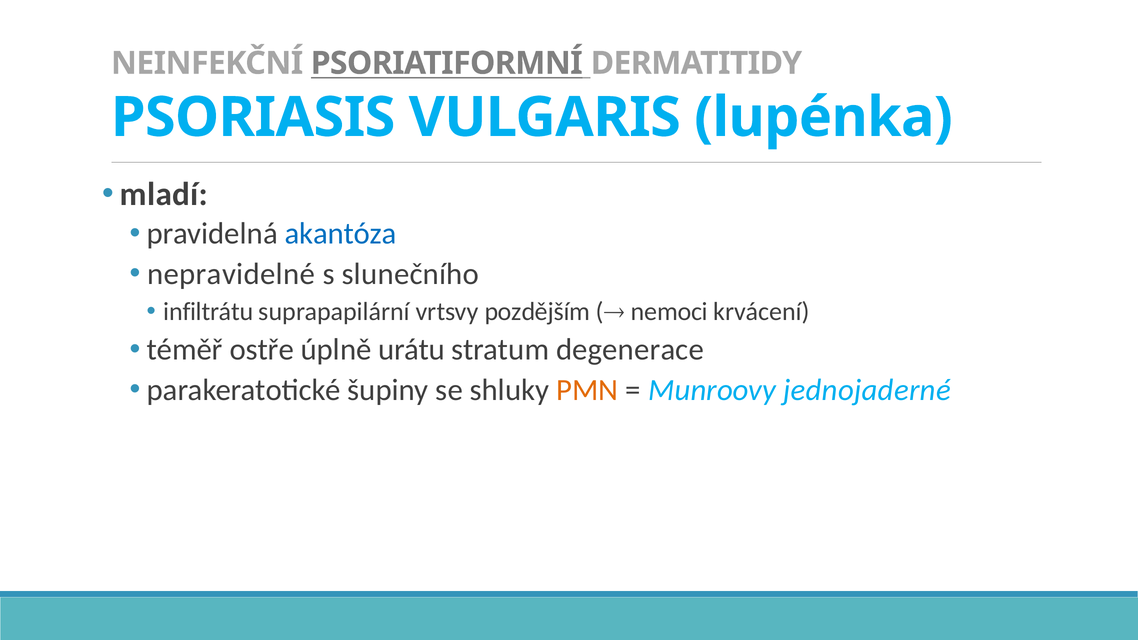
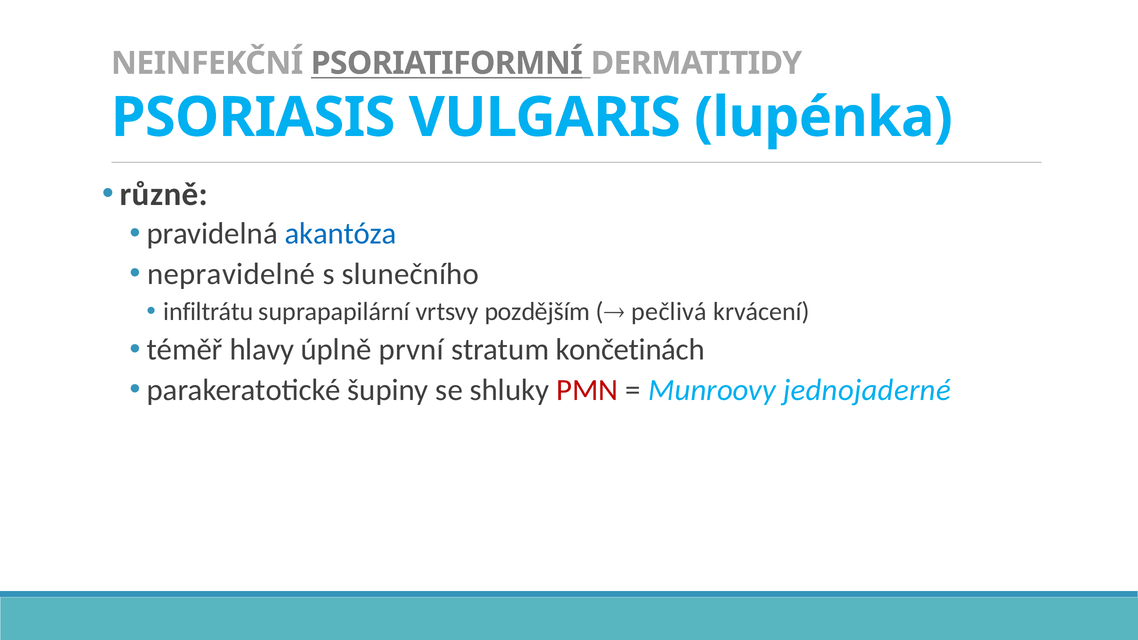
mladí: mladí -> různě (164, 194)
nemoci: nemoci -> pečlivá (669, 312)
ostře: ostře -> hlavy (262, 350)
urátu: urátu -> první (411, 350)
degenerace: degenerace -> končetinách (630, 350)
PMN colour: orange -> red (587, 390)
